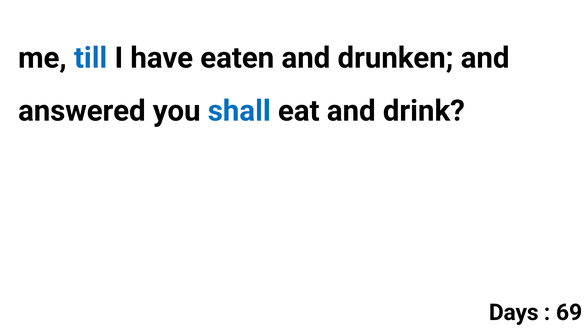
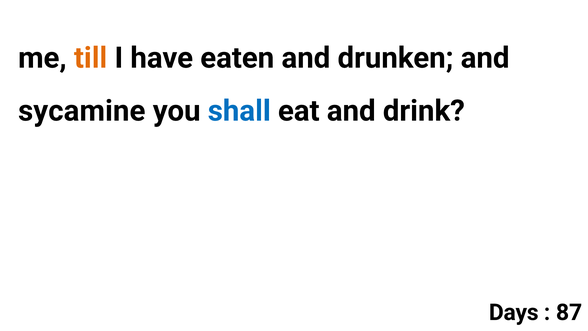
till colour: blue -> orange (91, 58)
answered: answered -> sycamine (82, 111)
69: 69 -> 87 (569, 312)
